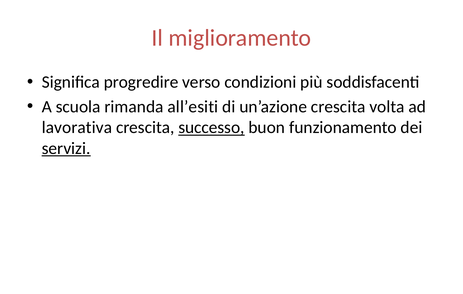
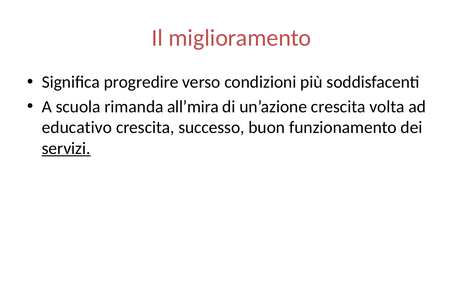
all’esiti: all’esiti -> all’mira (193, 107)
lavorativa: lavorativa -> educativo (77, 128)
successo underline: present -> none (211, 128)
